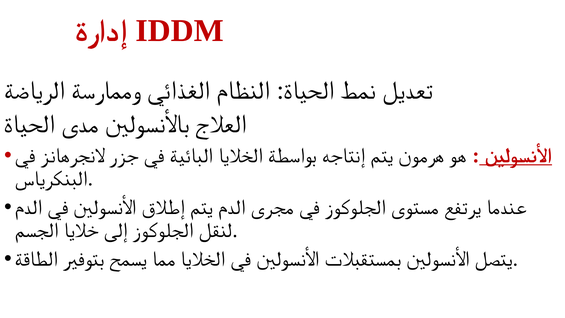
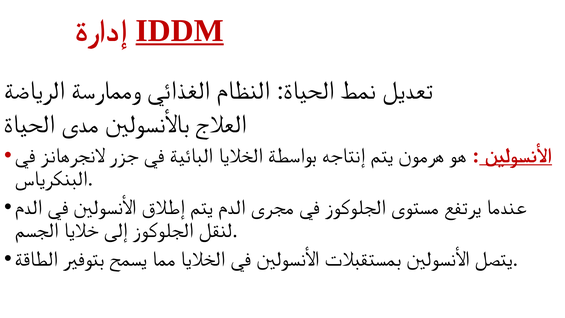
IDDM underline: none -> present (180, 31)
